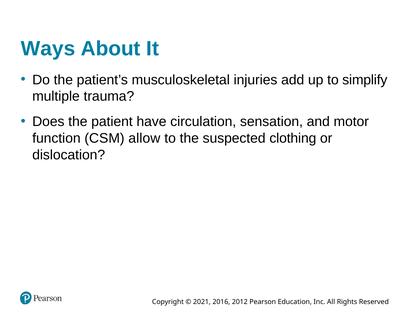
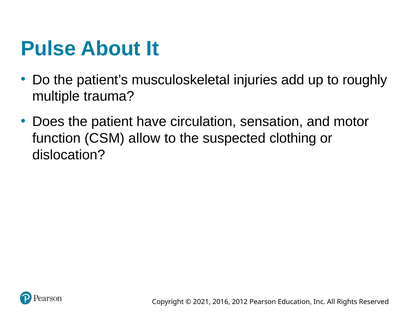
Ways: Ways -> Pulse (48, 48)
simplify: simplify -> roughly (365, 80)
